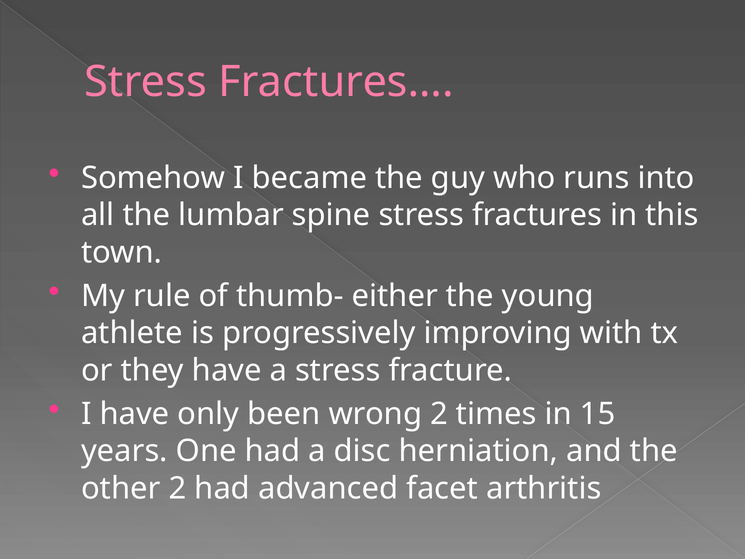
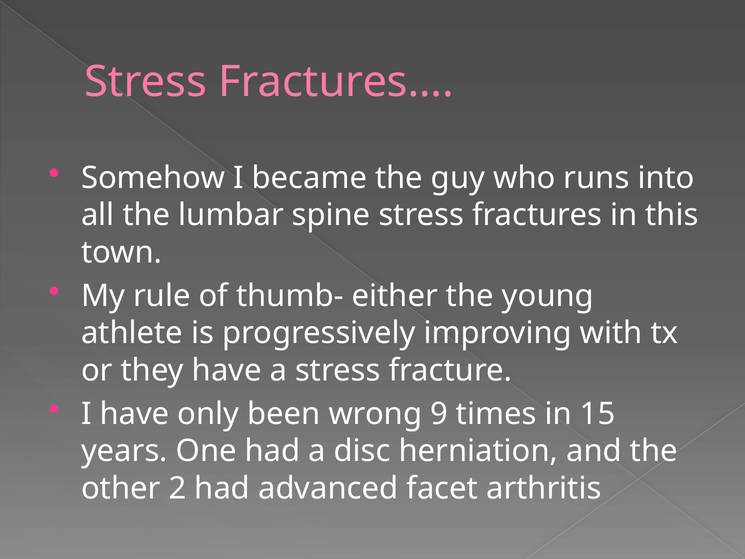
wrong 2: 2 -> 9 (439, 414)
